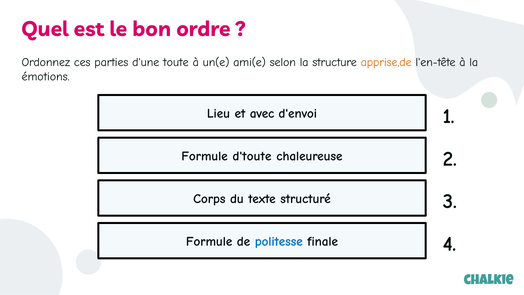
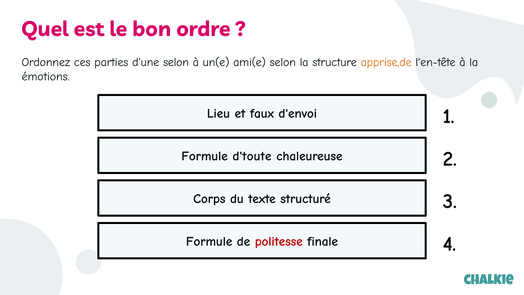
d'une toute: toute -> selon (176, 62)
avec: avec -> faux (262, 114)
politesse colour: blue -> red (279, 241)
